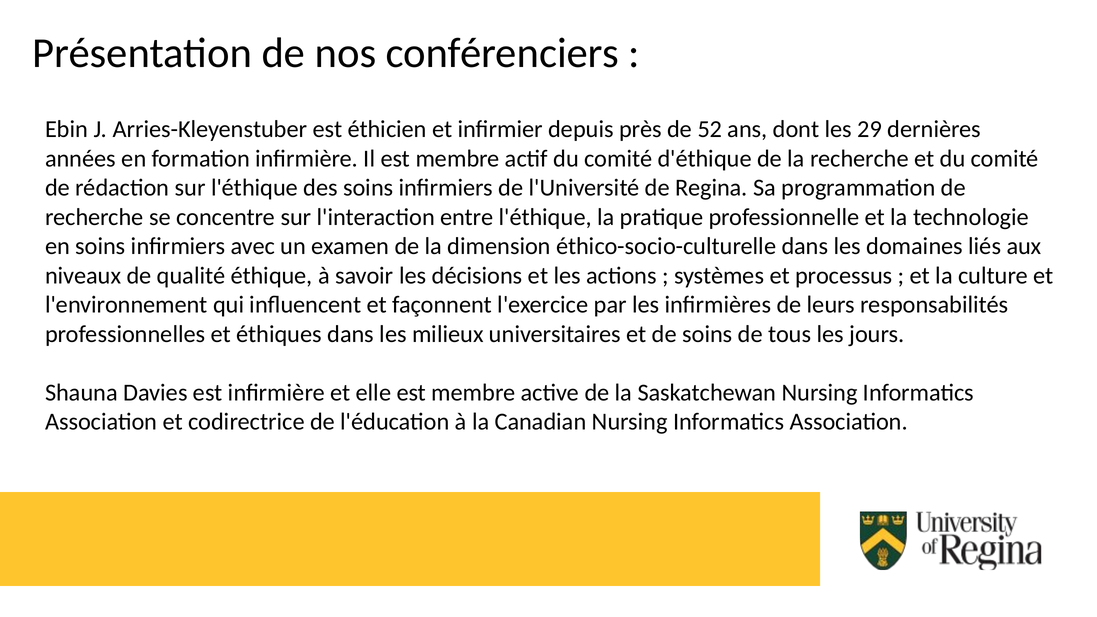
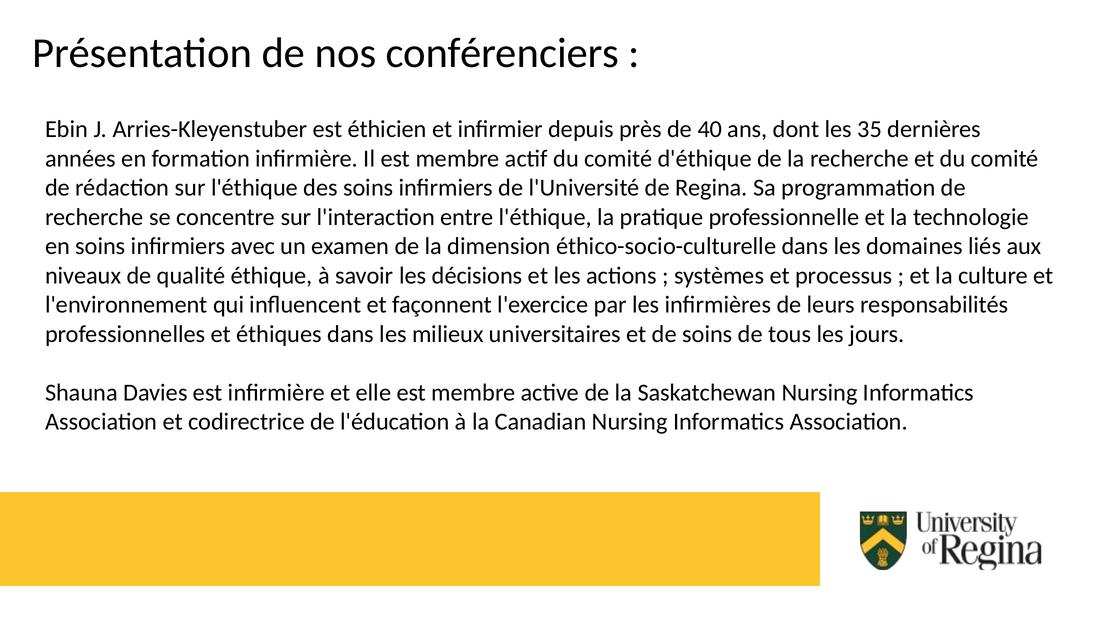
52: 52 -> 40 (710, 129)
29: 29 -> 35 (870, 129)
